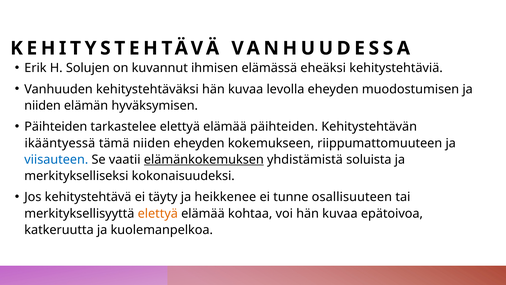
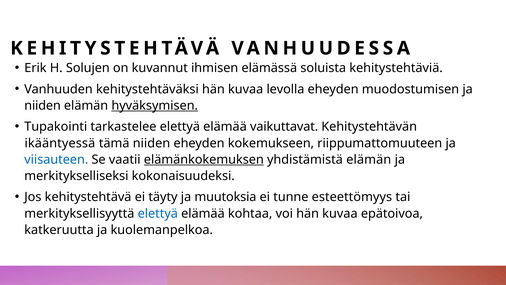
eheäksi: eheäksi -> soluista (323, 68)
hyväksymisen underline: none -> present (155, 105)
Päihteiden: Päihteiden -> Tupakointi (56, 127)
elämää päihteiden: päihteiden -> vaikuttavat (284, 127)
yhdistämistä soluista: soluista -> elämän (369, 159)
heikkenee: heikkenee -> muutoksia (225, 197)
osallisuuteen: osallisuuteen -> esteettömyys (352, 197)
elettyä colour: orange -> blue (158, 213)
